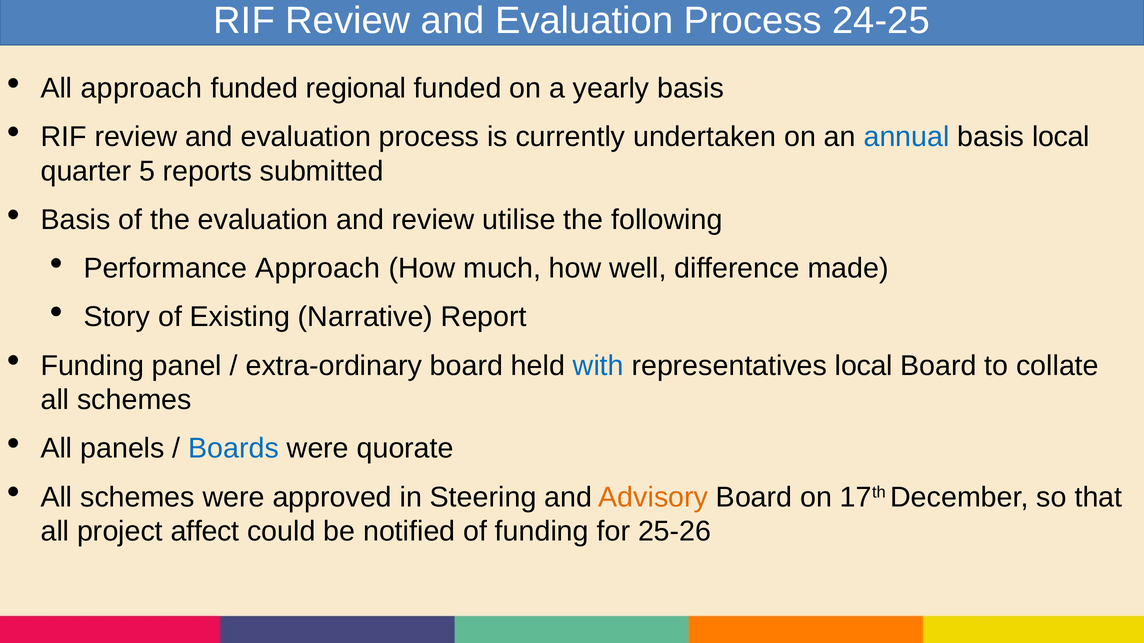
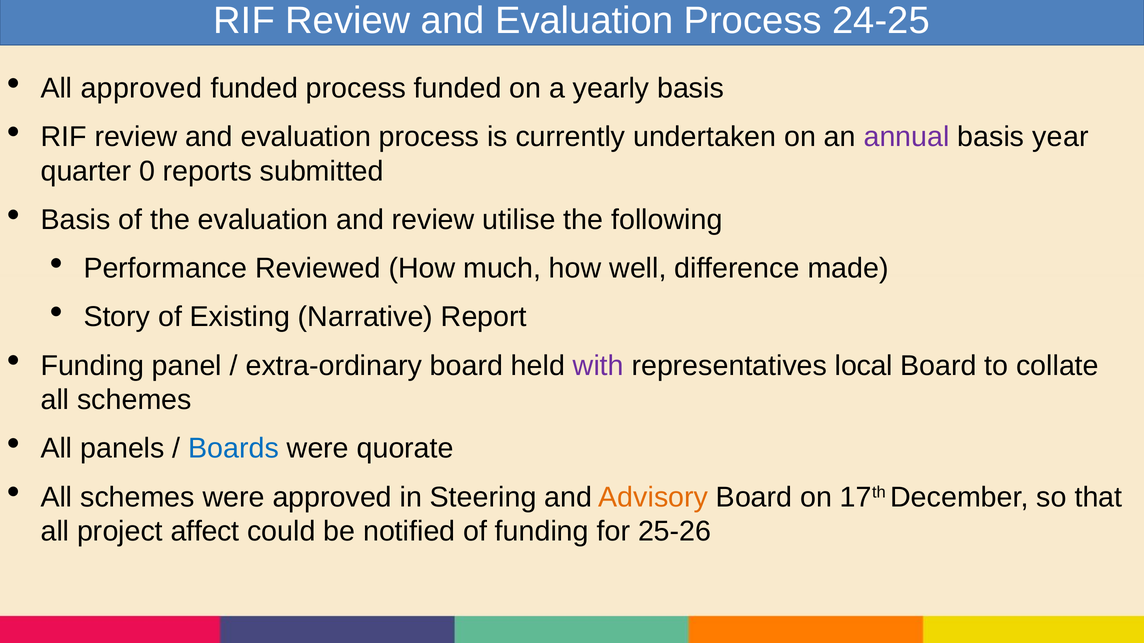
All approach: approach -> approved (141, 88)
funded regional: regional -> process (356, 88)
annual colour: blue -> purple (907, 137)
basis local: local -> year (1061, 137)
5: 5 -> 0 (147, 171)
Performance Approach: Approach -> Reviewed (318, 269)
with colour: blue -> purple (598, 366)
